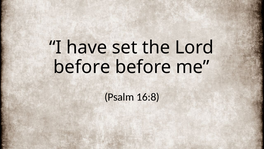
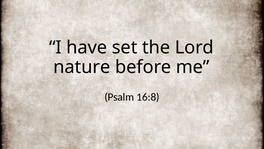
before: before -> nature (82, 67)
